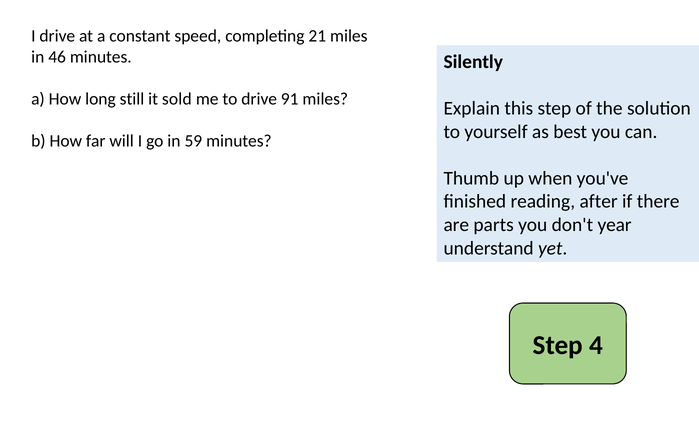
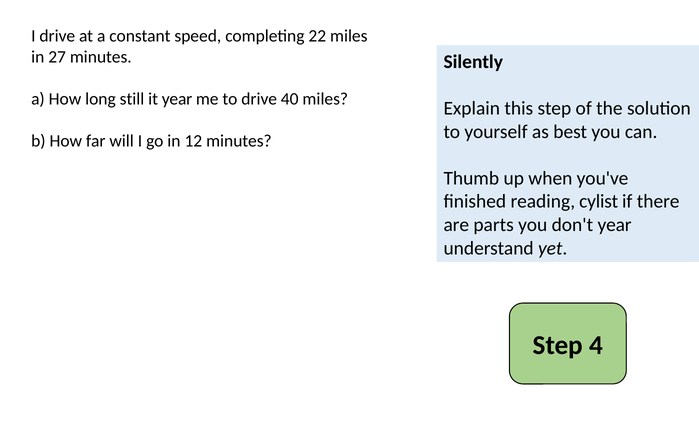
21: 21 -> 22 (317, 36)
46: 46 -> 27 (57, 57)
it sold: sold -> year (177, 99)
91: 91 -> 40 (290, 99)
59: 59 -> 12 (193, 141)
after: after -> cylist (599, 202)
